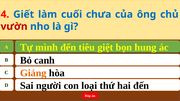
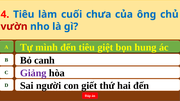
4 Giết: Giết -> Tiêu (24, 14)
Giảng colour: orange -> purple (33, 73)
loại: loại -> giết (89, 86)
